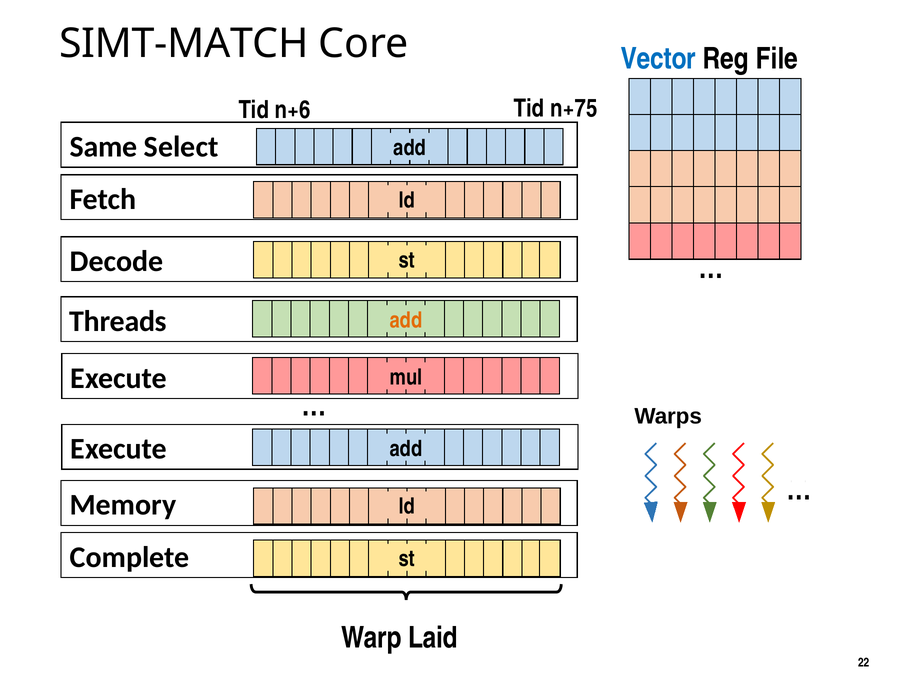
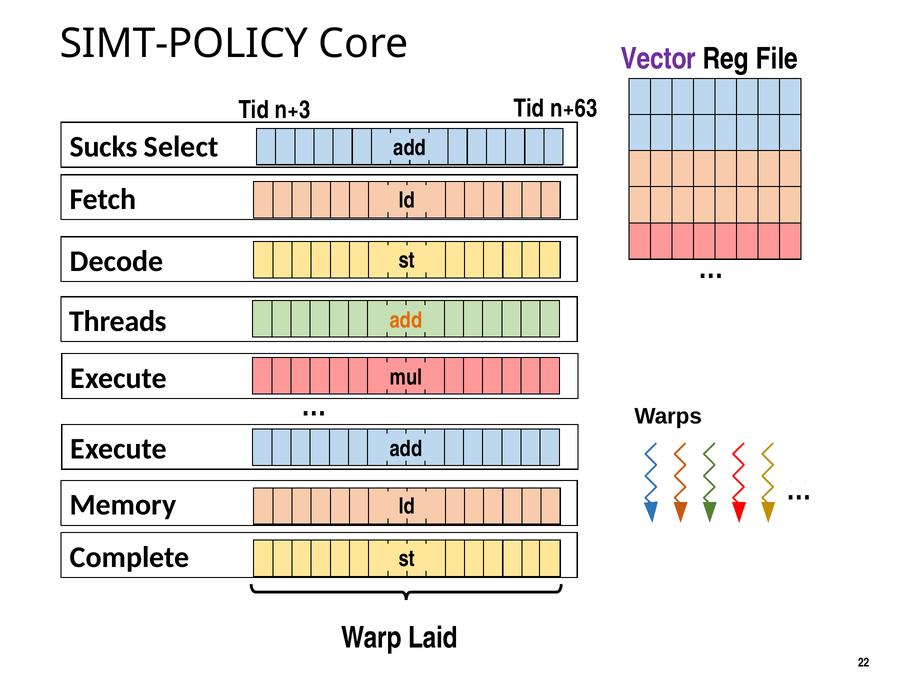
SIMT-MATCH: SIMT-MATCH -> SIMT-POLICY (184, 43)
Vector colour: blue -> purple (658, 59)
n+6: n+6 -> n+3 (293, 110)
n+75: n+75 -> n+63 (574, 108)
Same: Same -> Sucks (104, 147)
